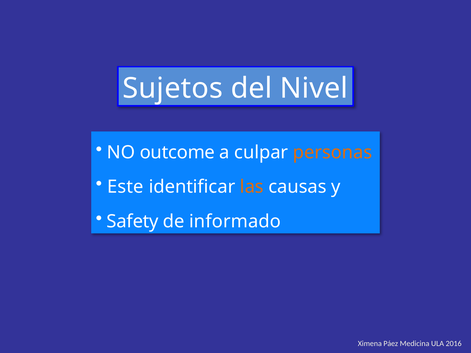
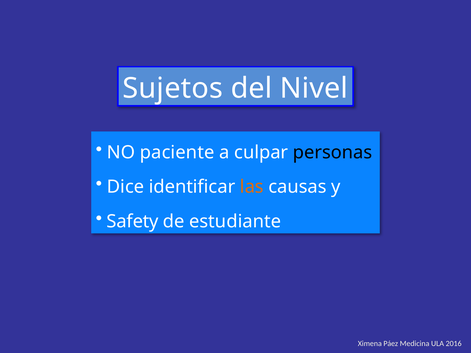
outcome: outcome -> paciente (177, 152)
personas colour: orange -> black (333, 152)
Este: Este -> Dice (126, 187)
informado: informado -> estudiante (235, 222)
